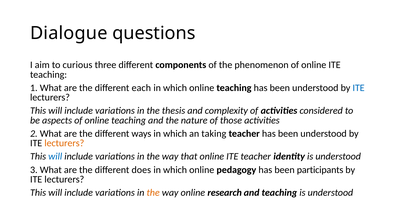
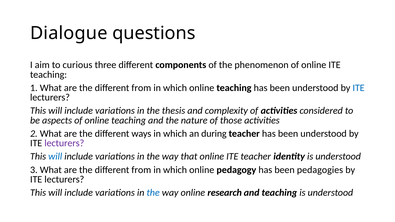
each: each -> from (141, 88)
taking: taking -> during (214, 134)
lecturers colour: orange -> purple (64, 143)
does: does -> from (141, 170)
participants: participants -> pedagogies (320, 170)
the colour: orange -> blue (153, 193)
